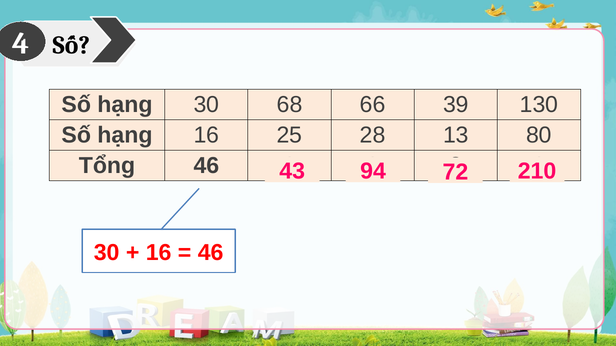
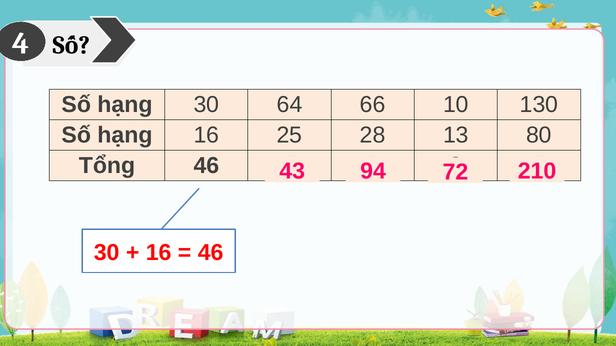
68: 68 -> 64 (290, 105)
39: 39 -> 10 (456, 105)
